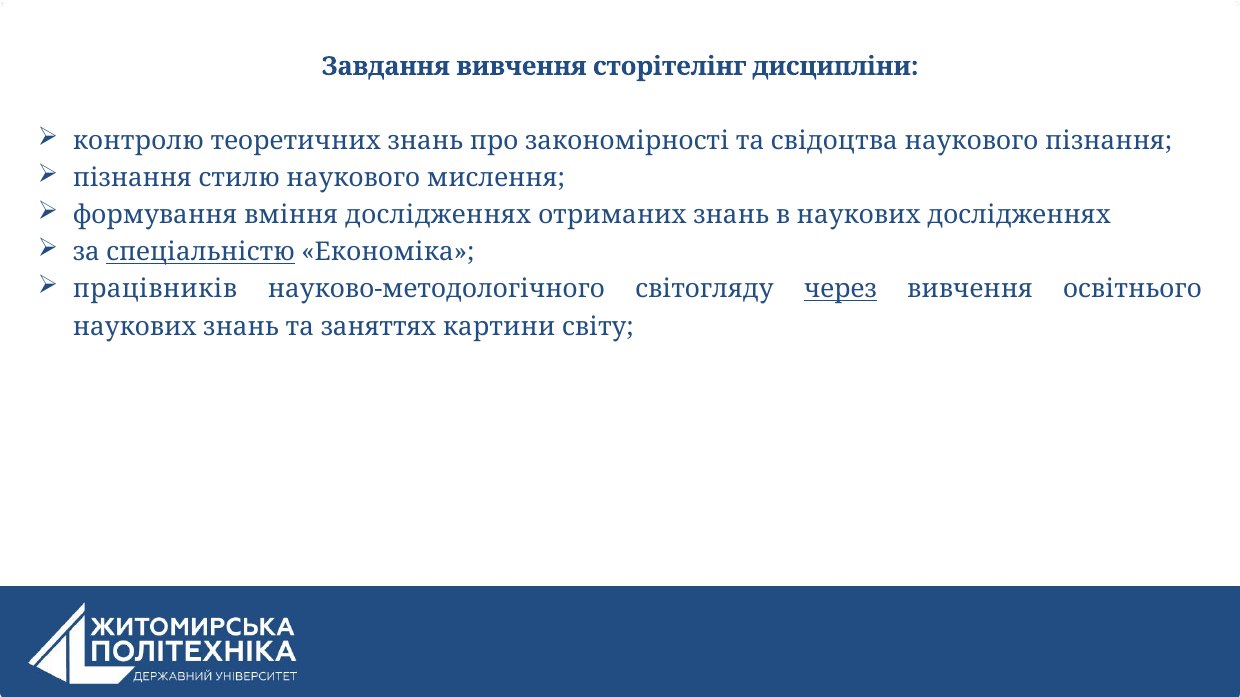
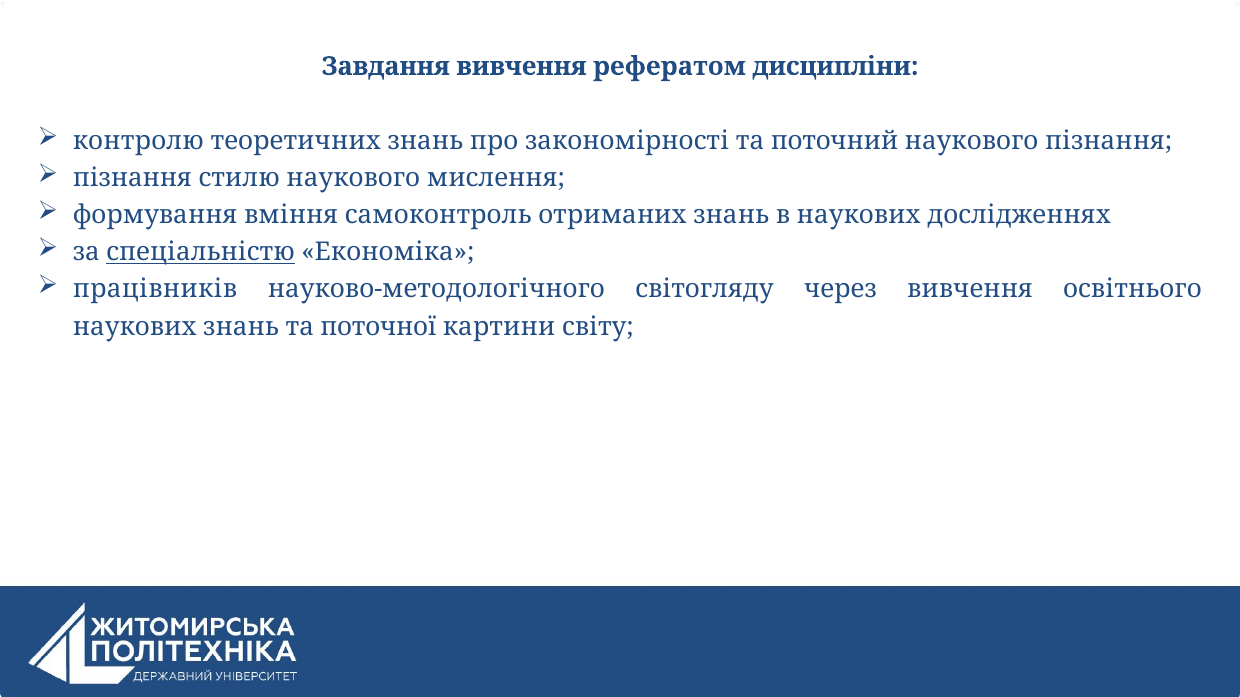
сторітелінг: сторітелінг -> рефератом (669, 66)
свідоцтва: свідоцтва -> поточний (835, 141)
вміння дослідженнях: дослідженнях -> самоконтроль (438, 215)
через underline: present -> none (840, 290)
заняттях: заняттях -> поточної (379, 327)
